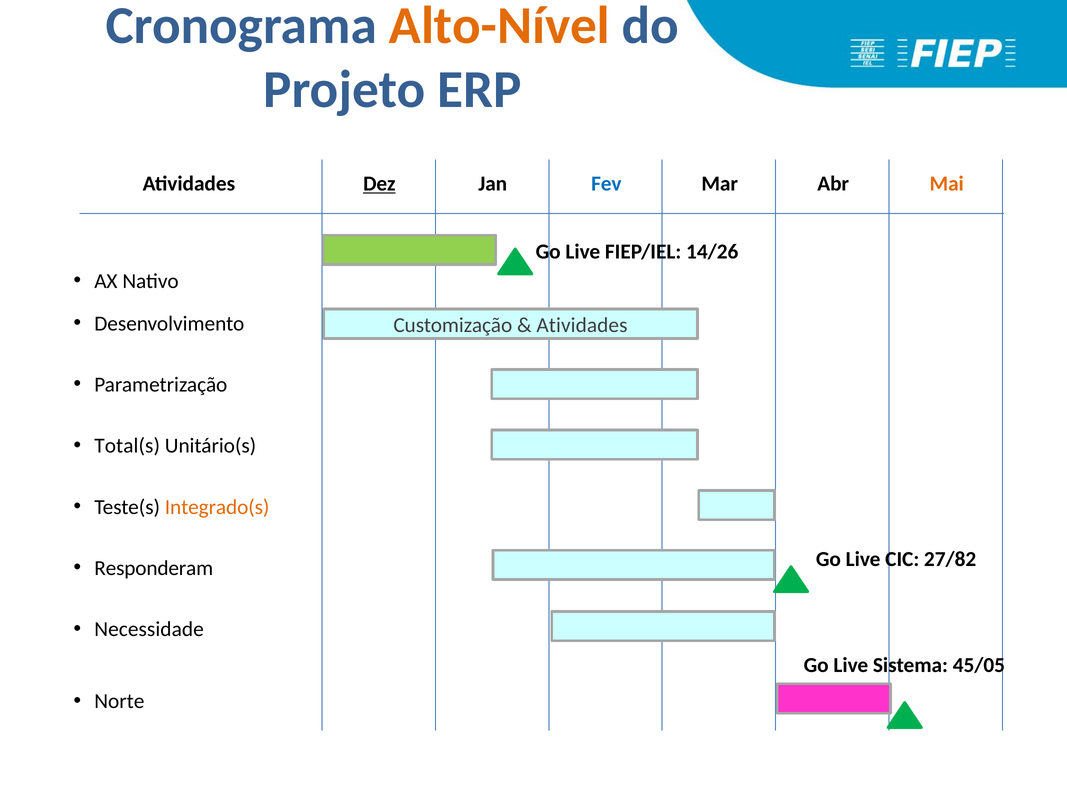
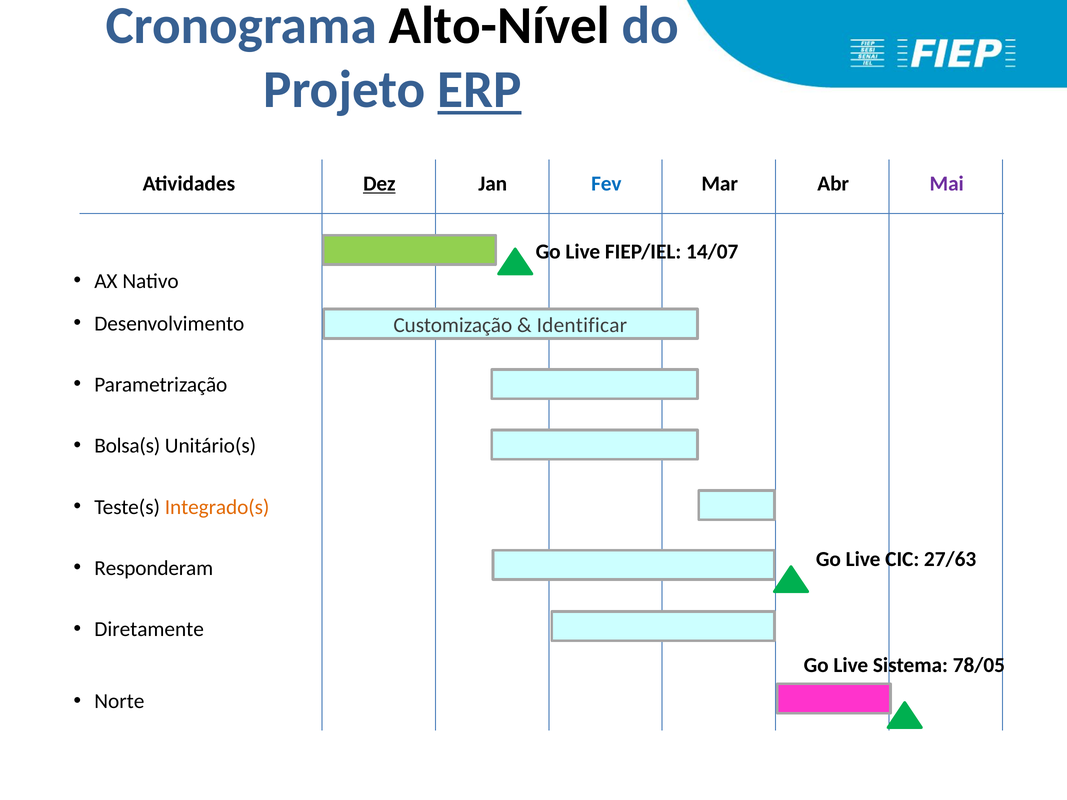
Alto-Nível colour: orange -> black (499, 26)
ERP underline: none -> present (479, 90)
Mai colour: orange -> purple (947, 184)
14/26: 14/26 -> 14/07 (712, 252)
Atividades: Atividades -> Identificar (582, 325)
Total(s: Total(s -> Bolsa(s (127, 446)
27/82: 27/82 -> 27/63 (950, 559)
Necessidade: Necessidade -> Diretamente (149, 630)
45/05: 45/05 -> 78/05 (979, 666)
